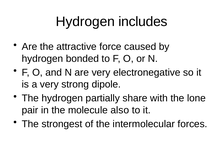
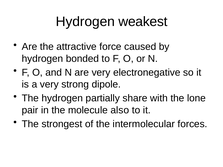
includes: includes -> weakest (143, 22)
